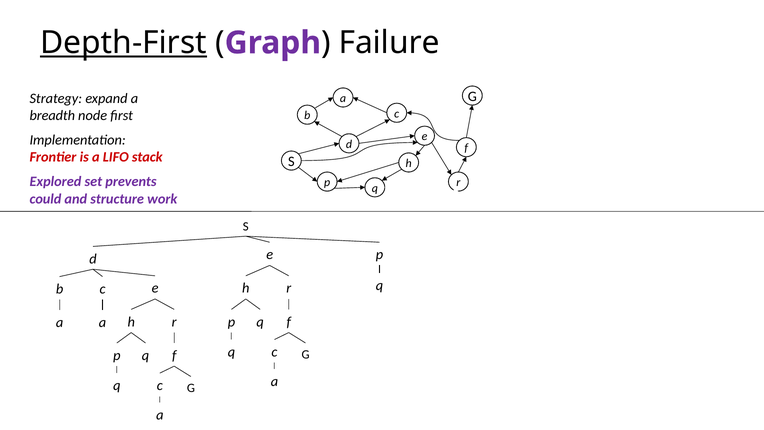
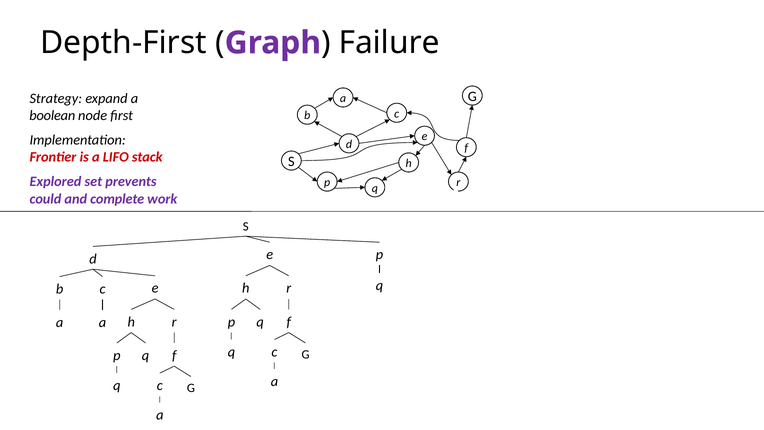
Depth-First underline: present -> none (124, 43)
breadth: breadth -> boolean (52, 116)
structure: structure -> complete (117, 199)
